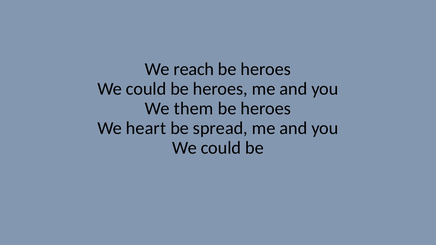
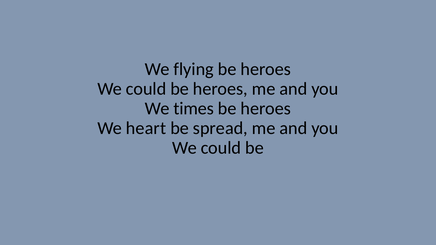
reach: reach -> flying (194, 69)
them: them -> times (194, 109)
